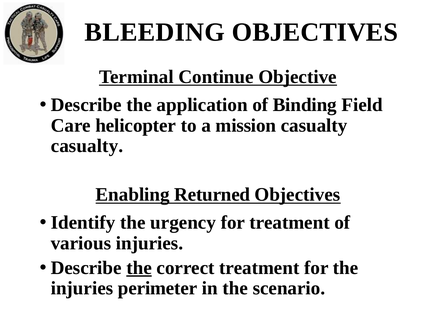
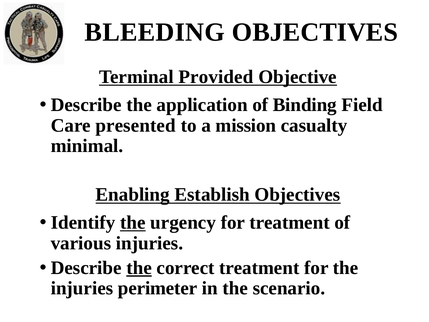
Continue: Continue -> Provided (216, 77)
helicopter: helicopter -> presented (136, 125)
casualty: casualty -> minimal (87, 146)
Returned: Returned -> Establish (212, 194)
the underline: none -> present (133, 222)
